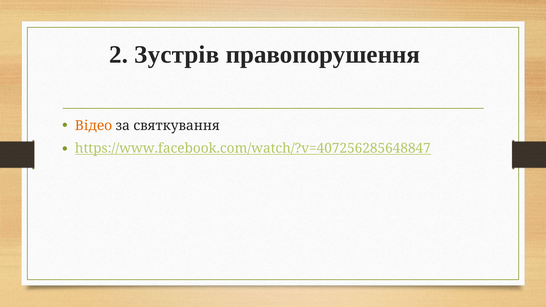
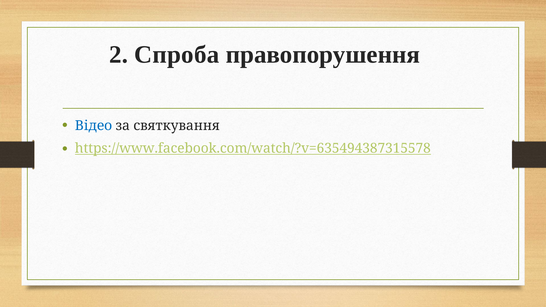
Зустрів: Зустрів -> Спроба (177, 55)
Відео colour: orange -> blue (94, 126)
https://www.facebook.com/watch/?v=407256285648847: https://www.facebook.com/watch/?v=407256285648847 -> https://www.facebook.com/watch/?v=635494387315578 (253, 148)
